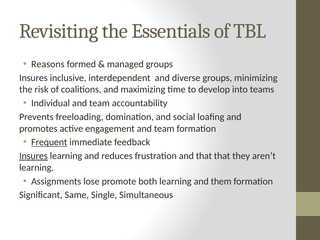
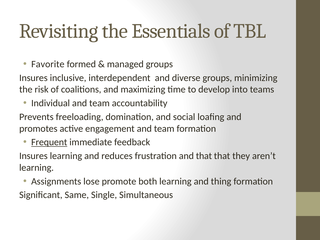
Reasons: Reasons -> Favorite (48, 64)
Insures underline: present -> none (33, 156)
them: them -> thing (221, 181)
